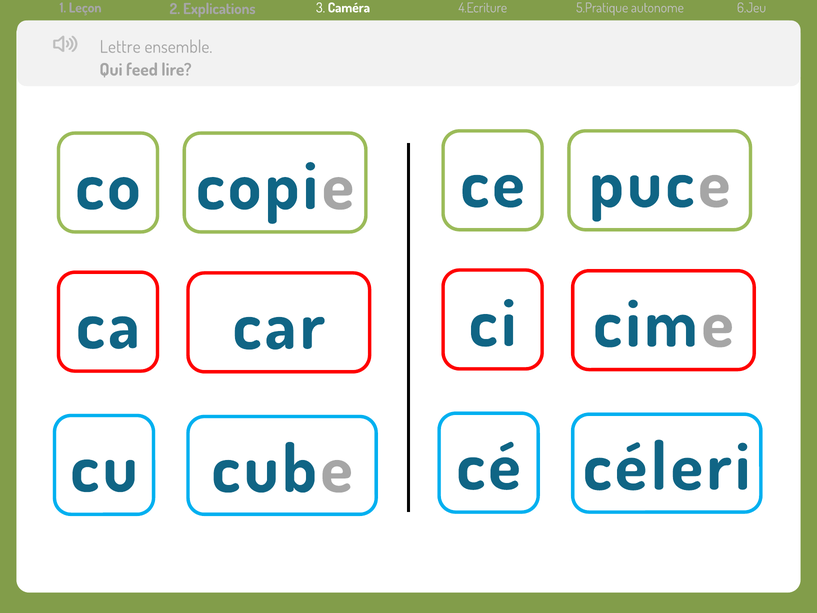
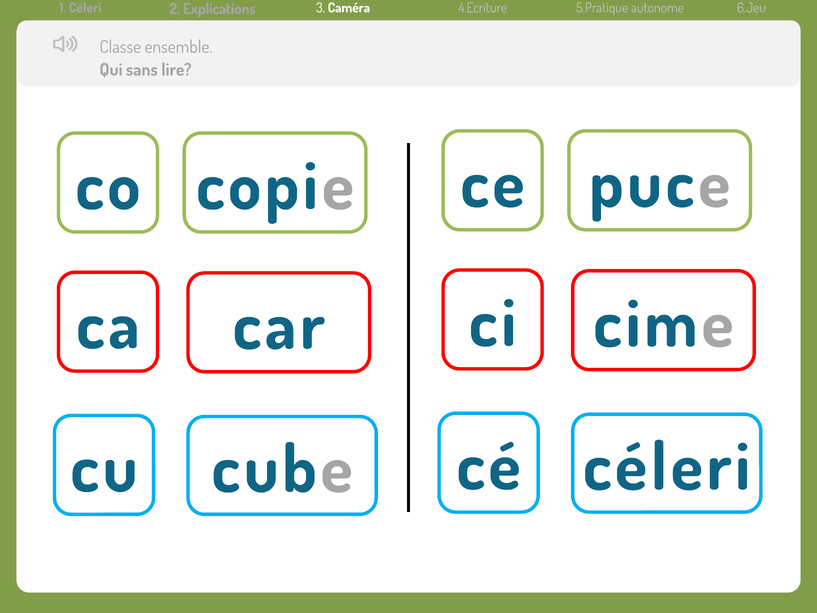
1 Leçon: Leçon -> Céleri (85, 8)
Lettre: Lettre -> Classe (120, 47)
feed: feed -> sans (142, 70)
